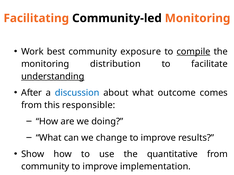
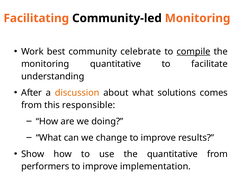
exposure: exposure -> celebrate (141, 52)
monitoring distribution: distribution -> quantitative (115, 64)
understanding underline: present -> none (53, 77)
discussion colour: blue -> orange (77, 93)
outcome: outcome -> solutions (177, 93)
community: community -> performers (45, 167)
